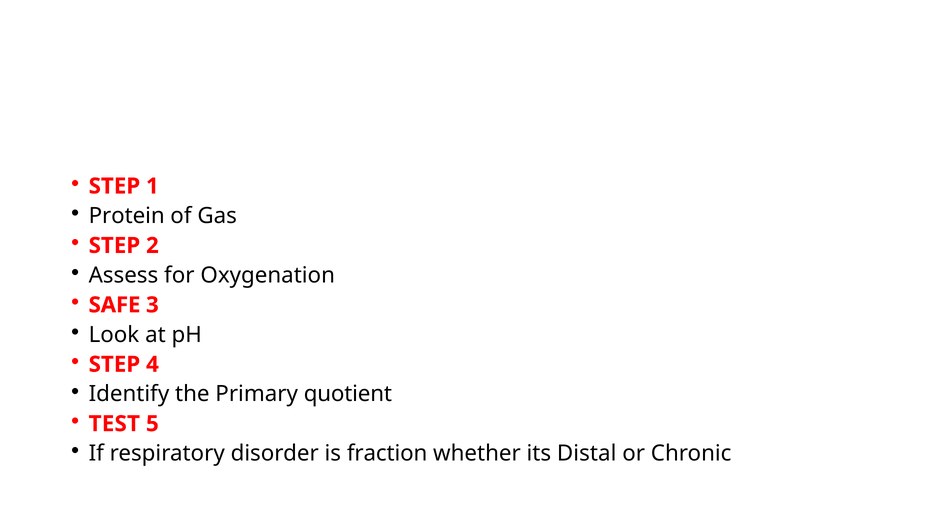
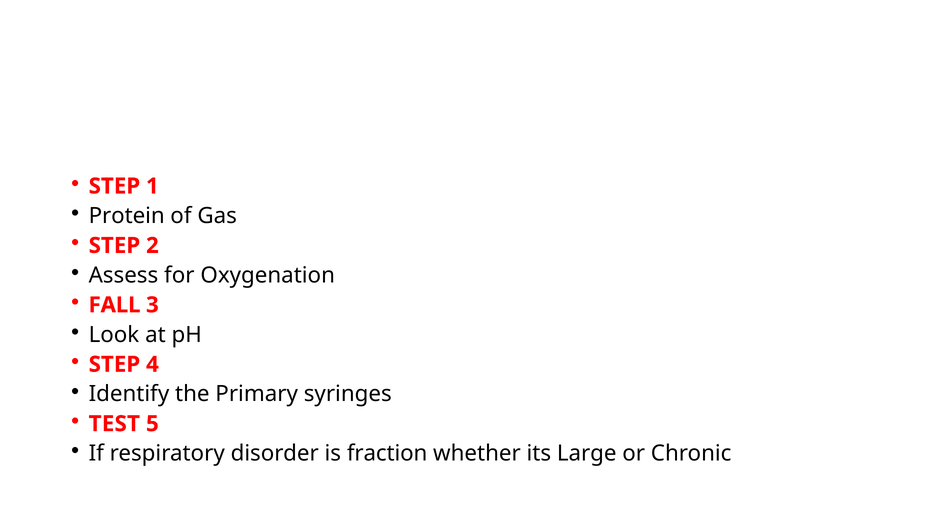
SAFE: SAFE -> FALL (115, 305)
quotient: quotient -> syringes (348, 394)
Distal: Distal -> Large (587, 453)
